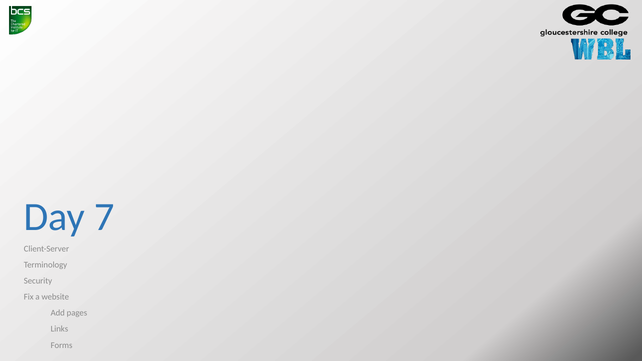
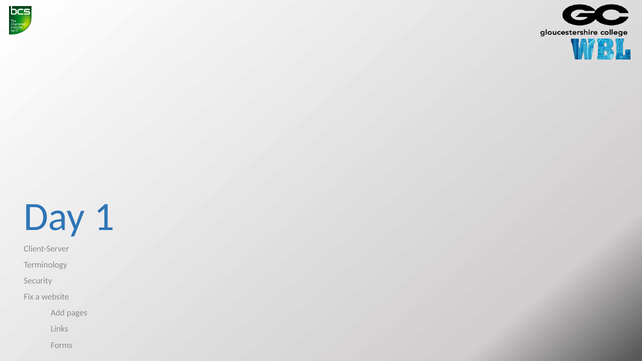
7: 7 -> 1 (104, 217)
